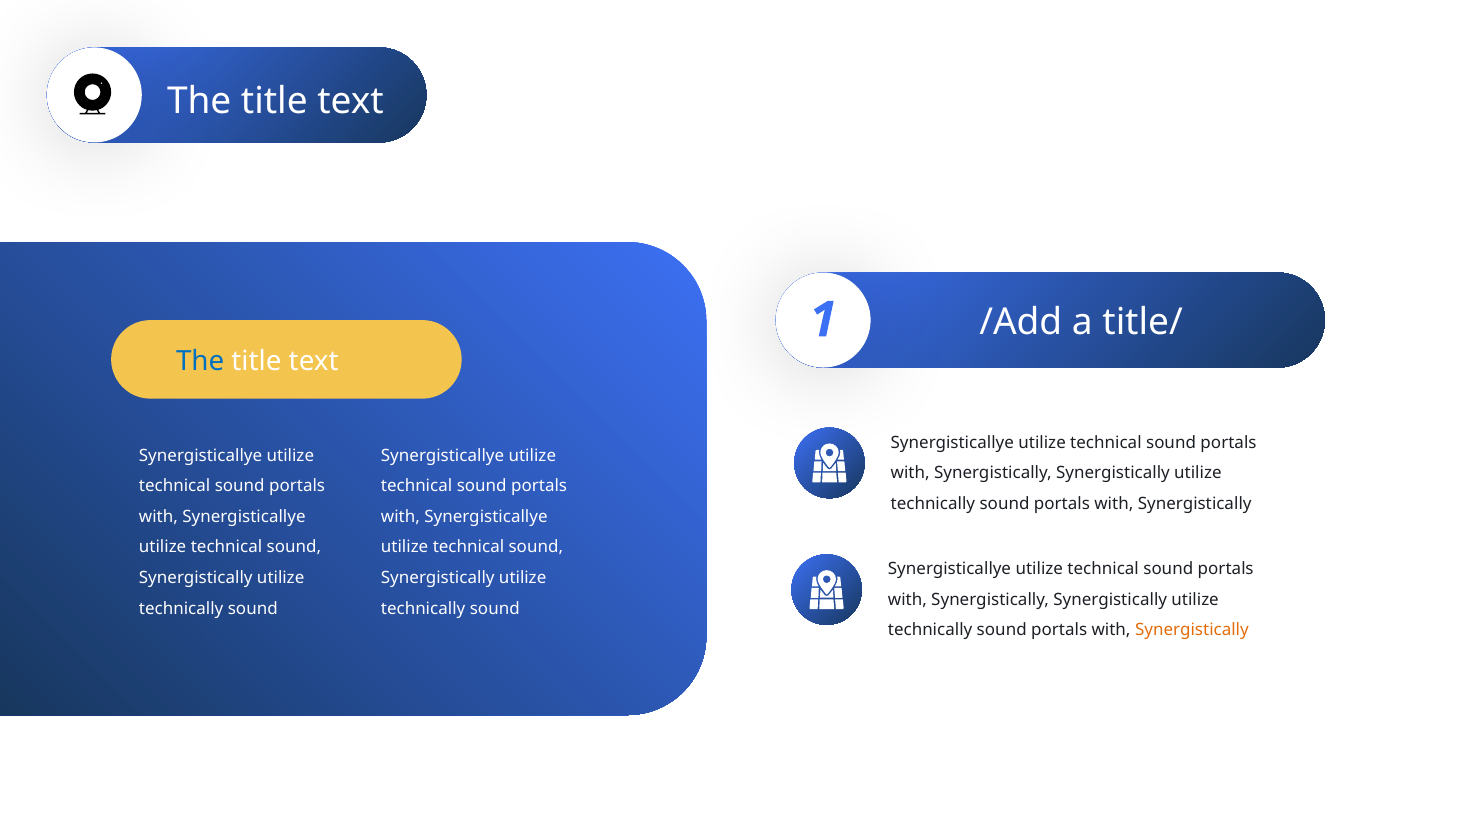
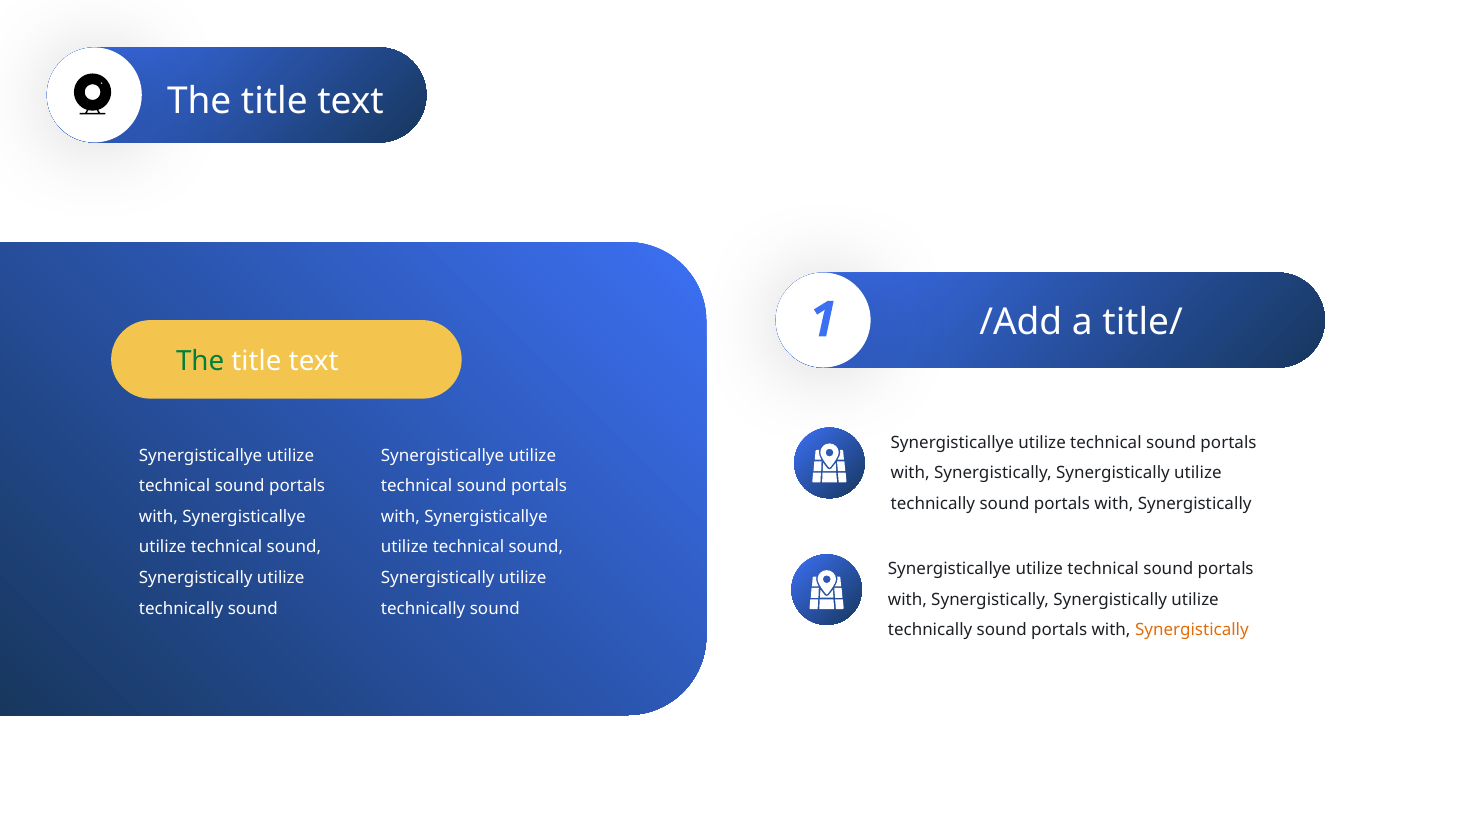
The colour: blue -> green (200, 361)
